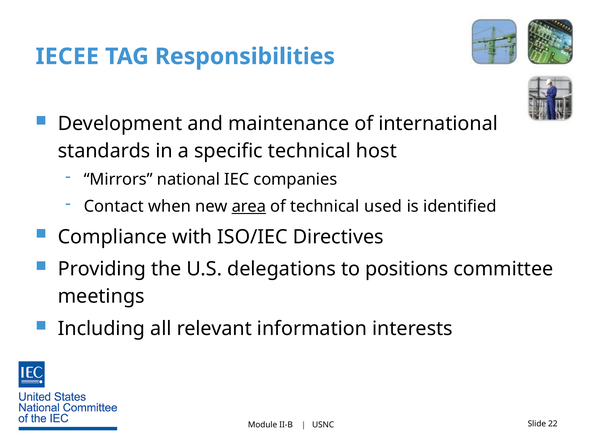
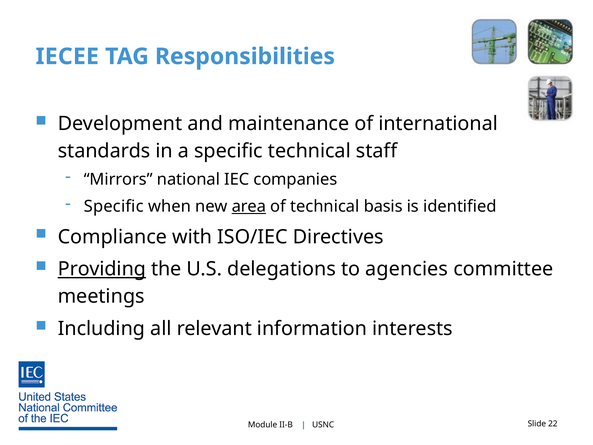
host: host -> staff (377, 151)
Contact: Contact -> Specific (114, 206)
used: used -> basis (383, 206)
Providing underline: none -> present (102, 269)
positions: positions -> agencies (407, 269)
